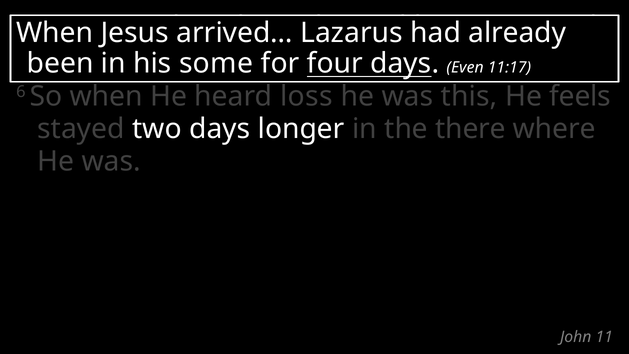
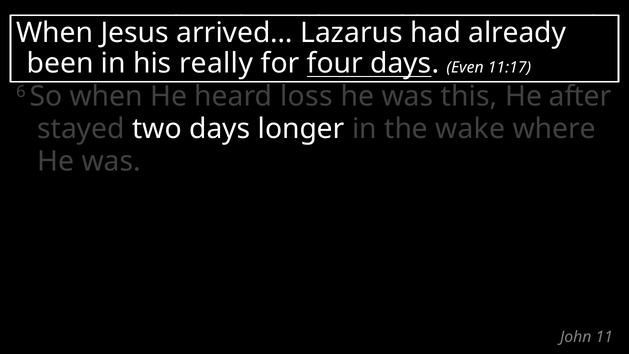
some: some -> really (216, 64)
feels: feels -> after (580, 97)
there: there -> wake (470, 129)
